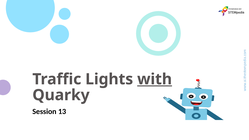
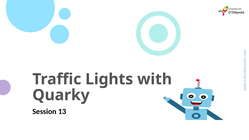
with underline: present -> none (155, 79)
